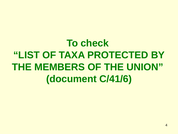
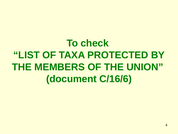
C/41/6: C/41/6 -> C/16/6 (116, 79)
